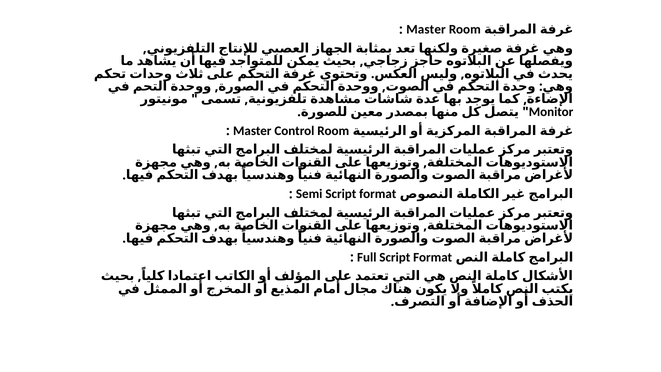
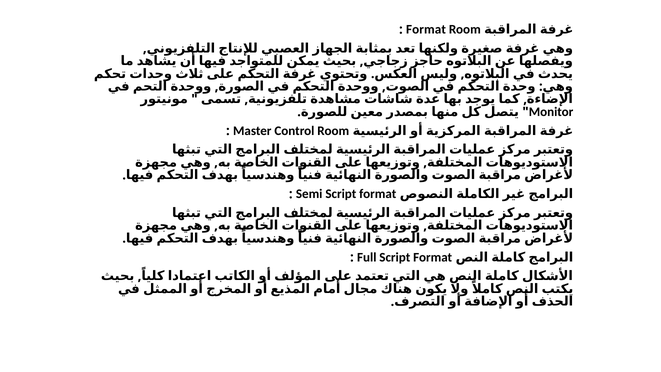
Master: Master -> Format (426, 29)
